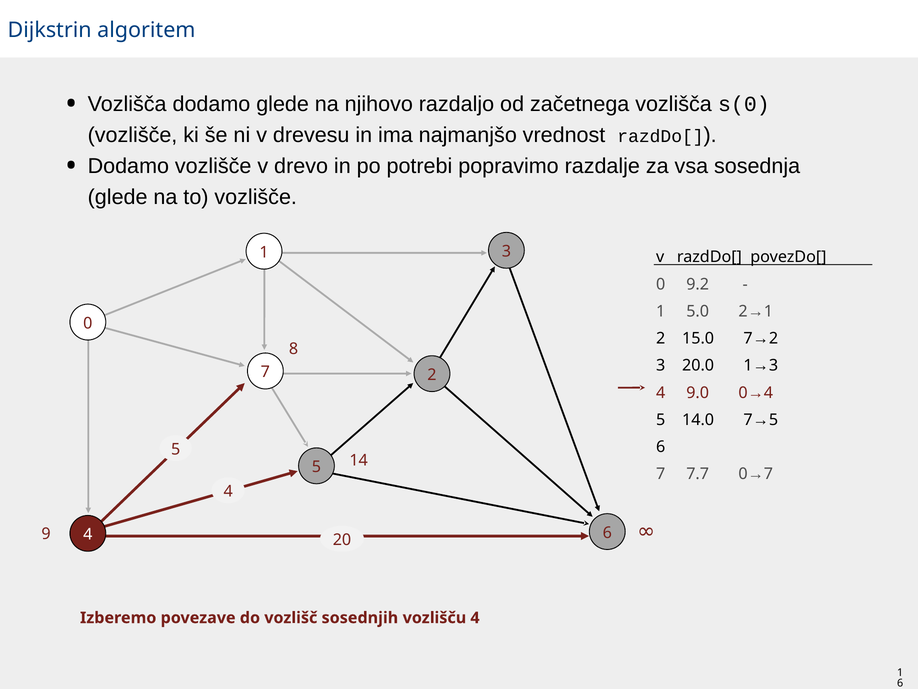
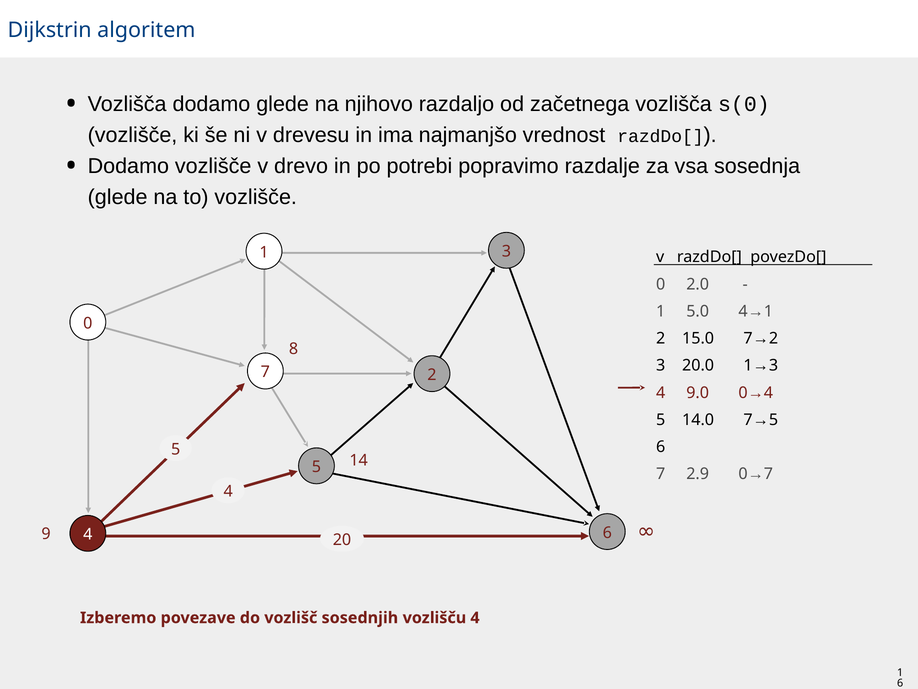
9.2: 9.2 -> 2.0 (698, 284)
5.0 2: 2 -> 4 (743, 311)
7.7: 7.7 -> 2.9 (698, 474)
